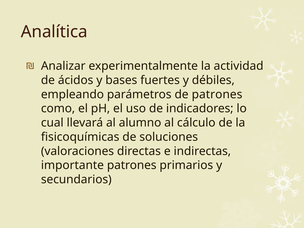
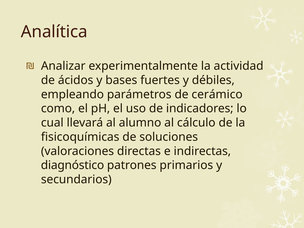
de patrones: patrones -> cerámico (217, 94)
importante: importante -> diagnóstico (73, 165)
